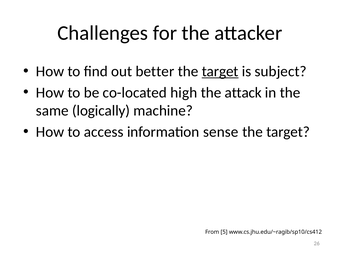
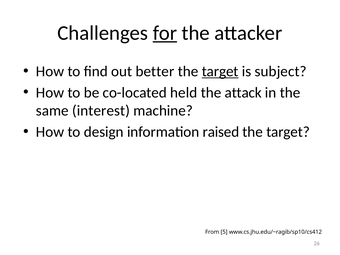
for underline: none -> present (165, 33)
high: high -> held (184, 93)
logically: logically -> interest (101, 111)
access: access -> design (104, 132)
sense: sense -> raised (221, 132)
